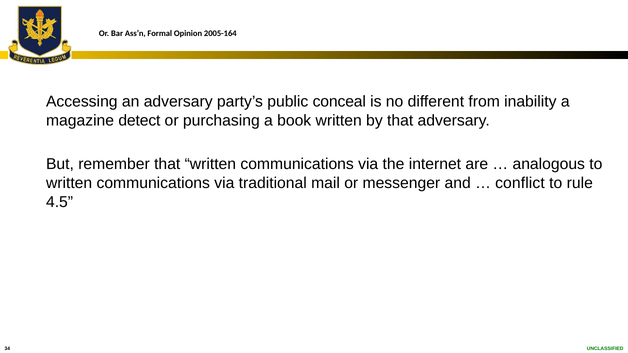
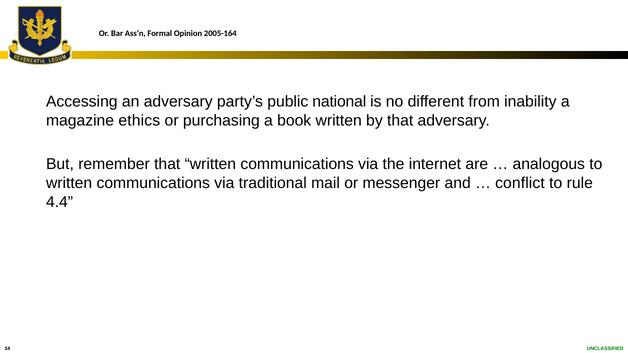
conceal: conceal -> national (339, 102)
detect: detect -> ethics (139, 120)
4.5: 4.5 -> 4.4 (60, 202)
